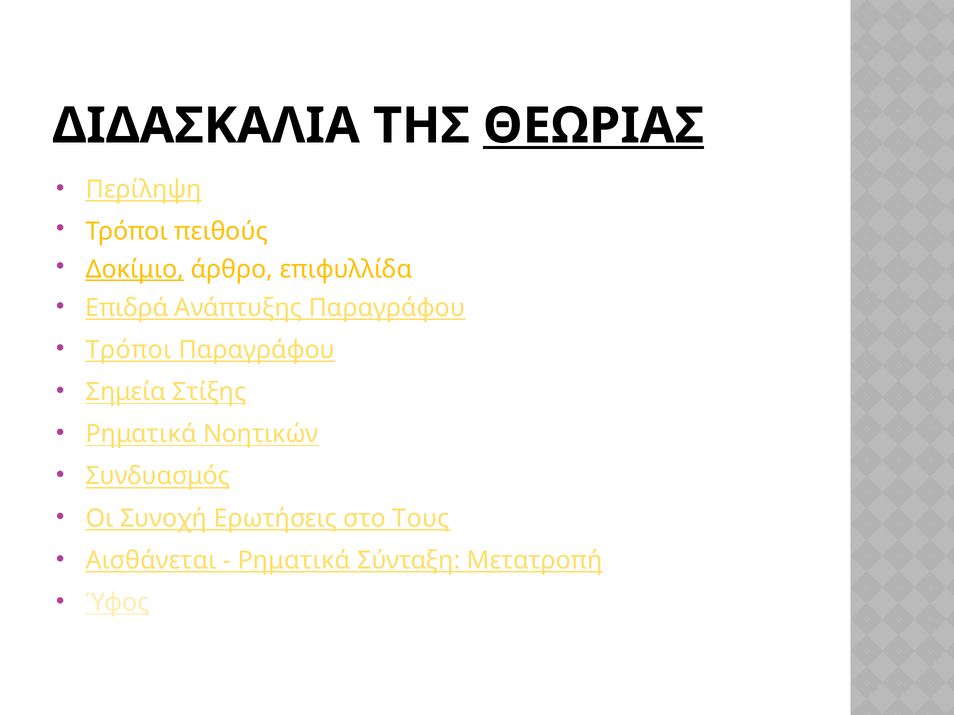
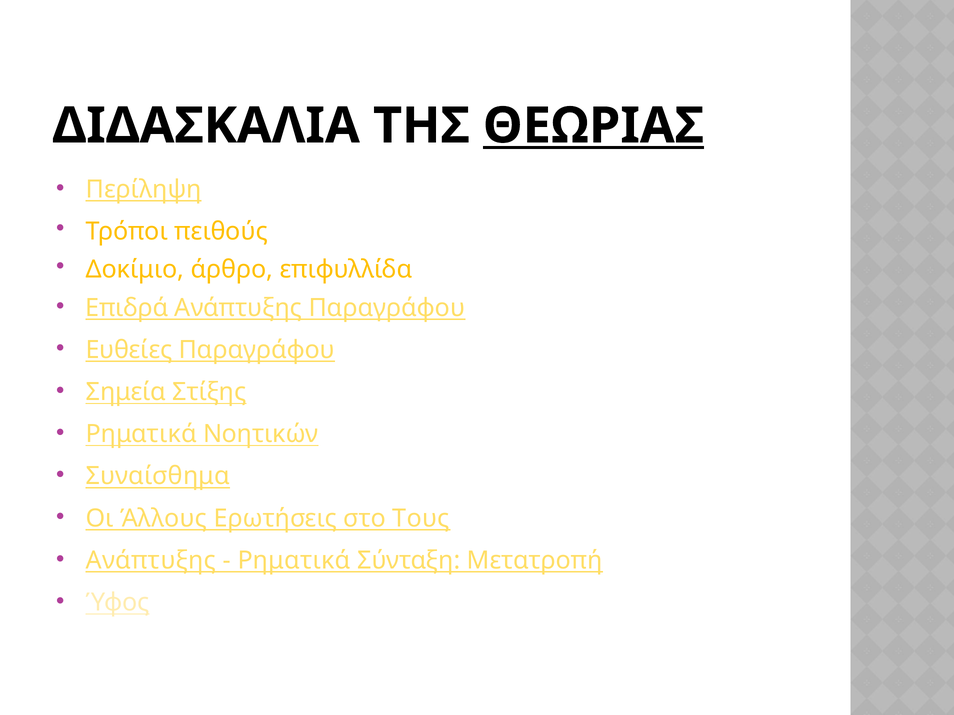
Δοκίμιο underline: present -> none (135, 270)
Τρόποι: Τρόποι -> Ευθείες (129, 350)
Συνδυασμός: Συνδυασμός -> Συναίσθημα (158, 477)
Συνοχή: Συνοχή -> Άλλους (164, 519)
Αισθάνεται: Αισθάνεται -> Ανάπτυξης (151, 561)
